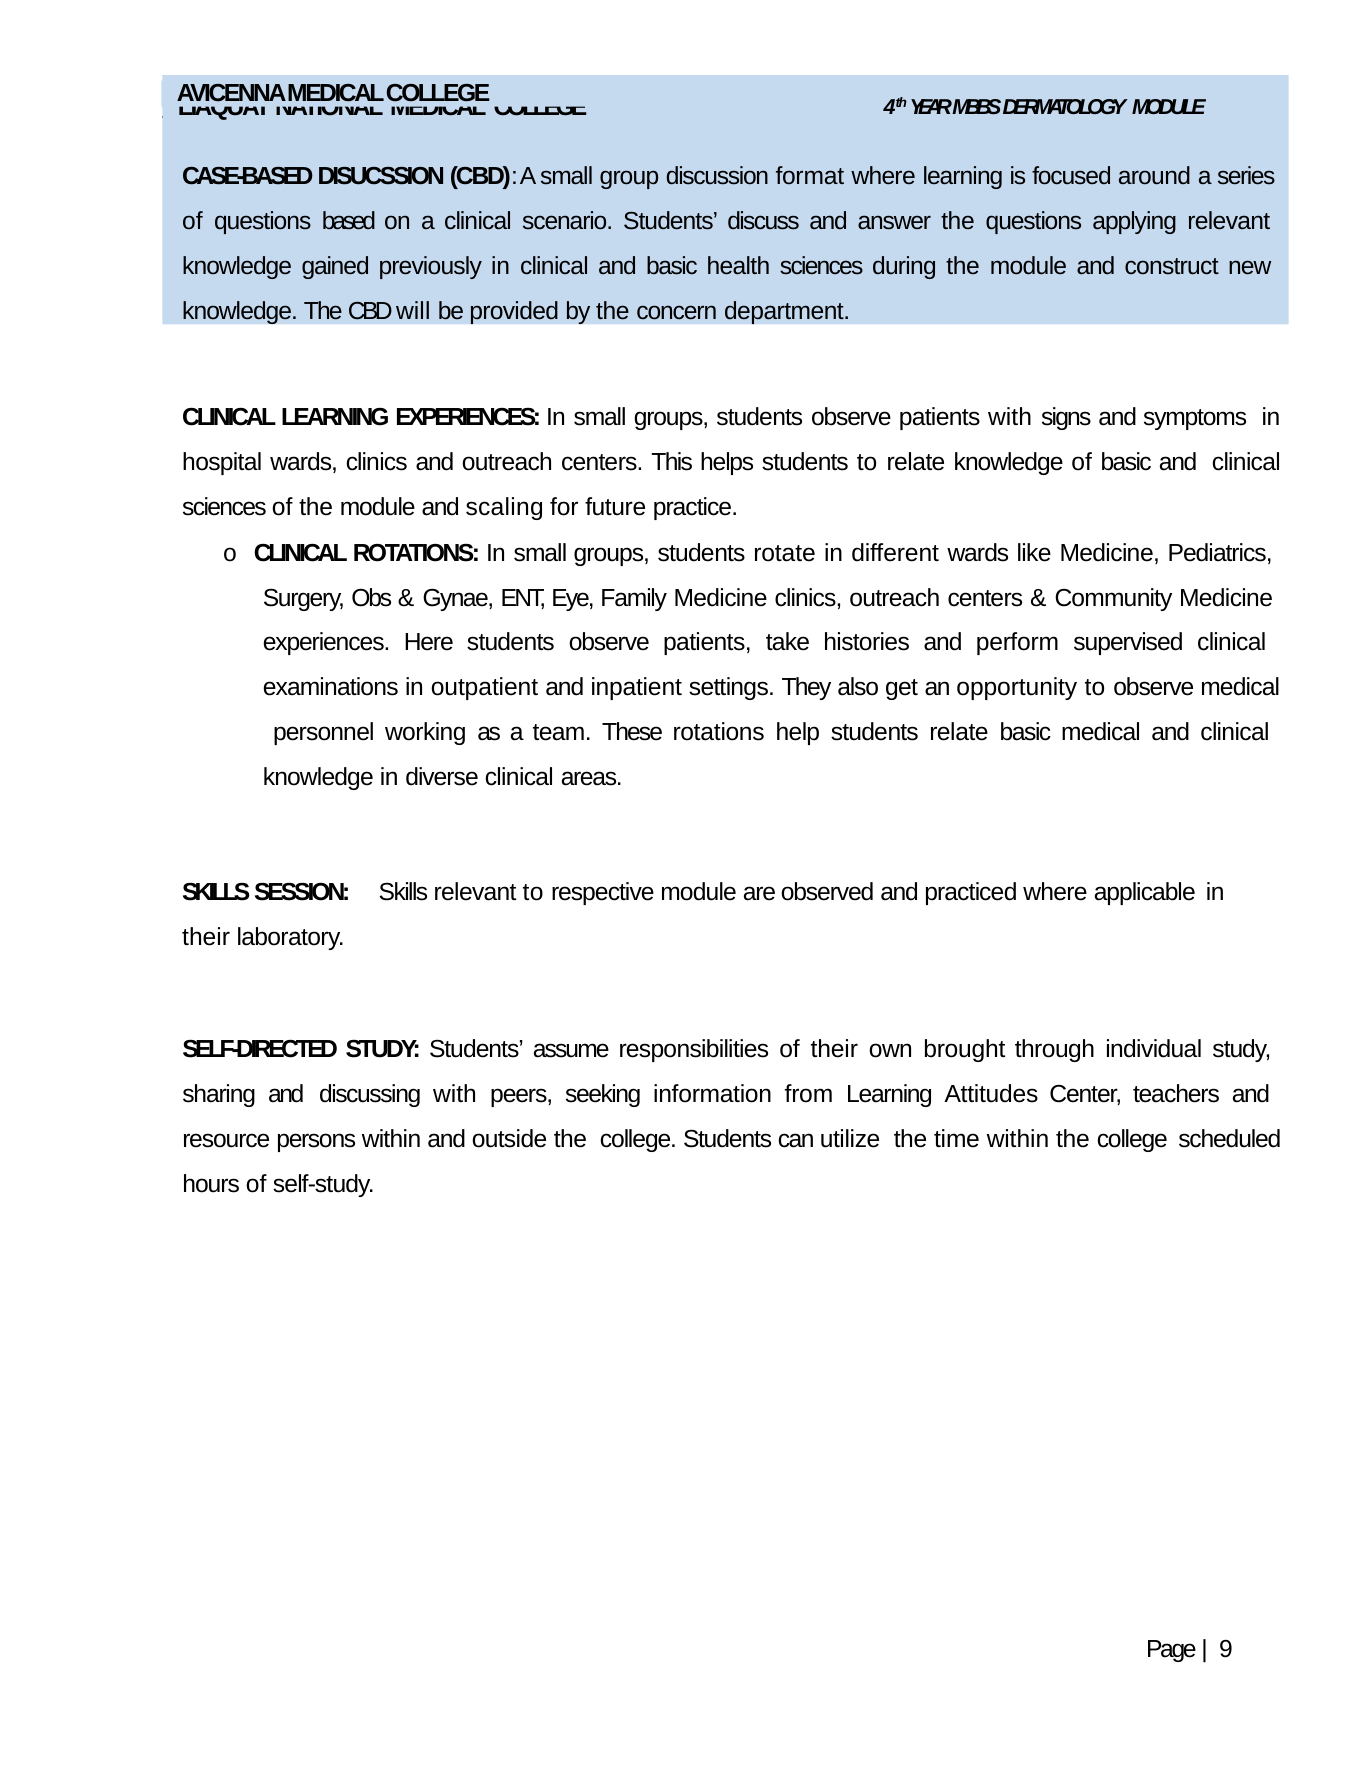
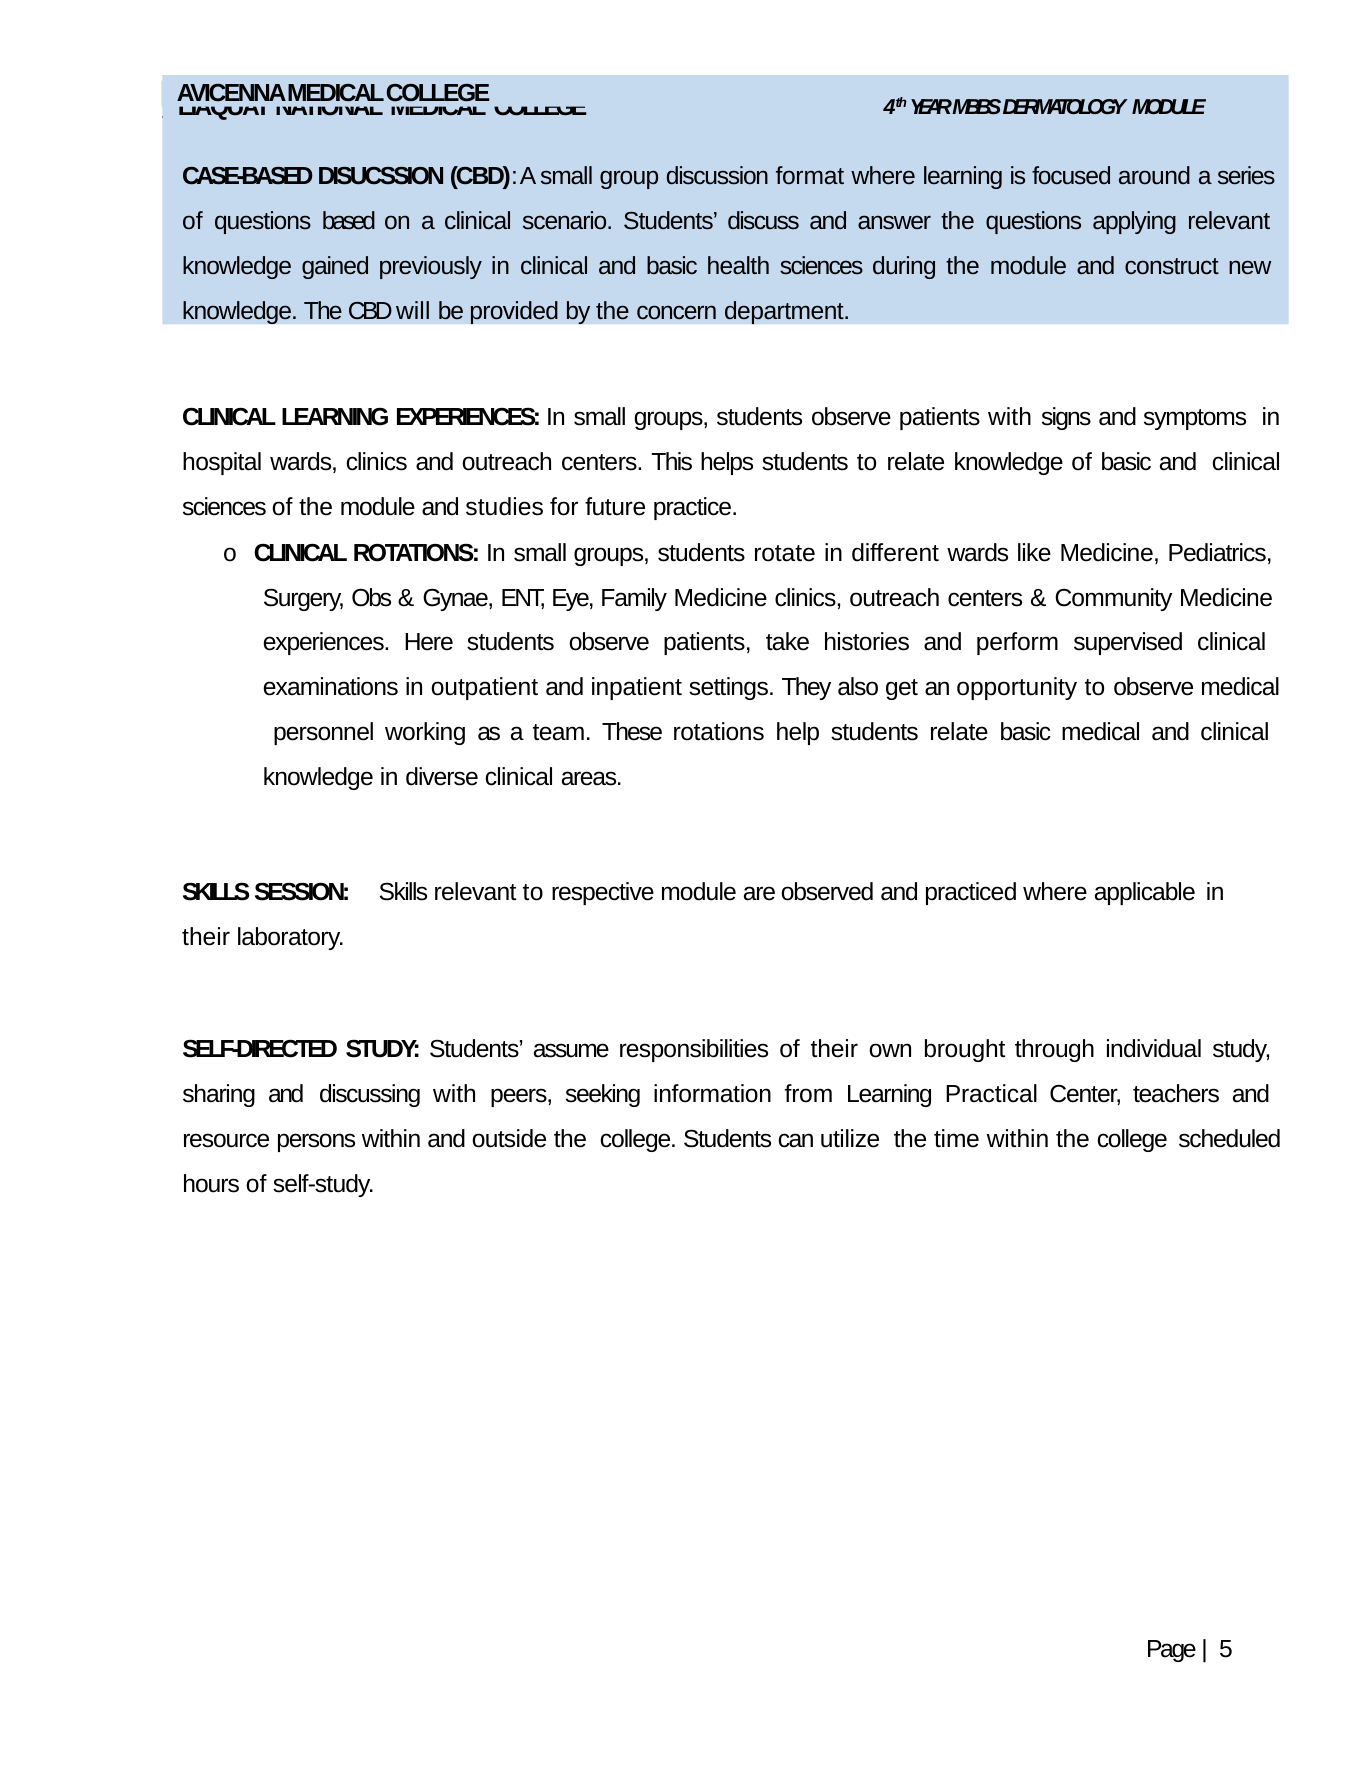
scaling: scaling -> studies (505, 507)
Attitudes: Attitudes -> Practical (991, 1094)
9: 9 -> 5 (1226, 1649)
